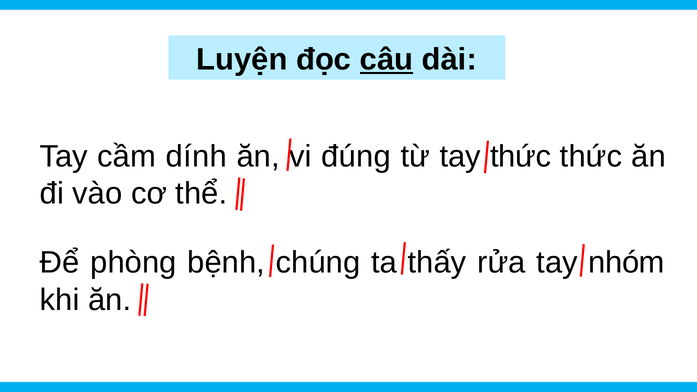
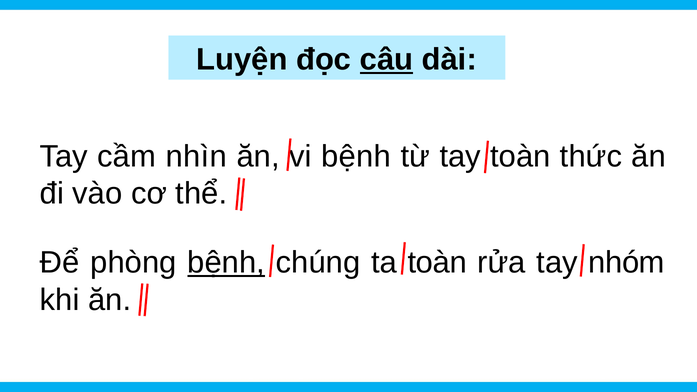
dính: dính -> nhìn (196, 156)
vi đúng: đúng -> bệnh (356, 156)
tay thức: thức -> toàn (520, 156)
bệnh underline: none -> present (226, 263)
ta thấy: thấy -> toàn (437, 263)
